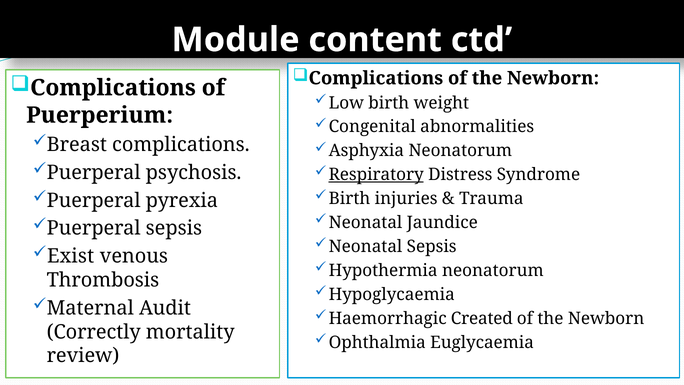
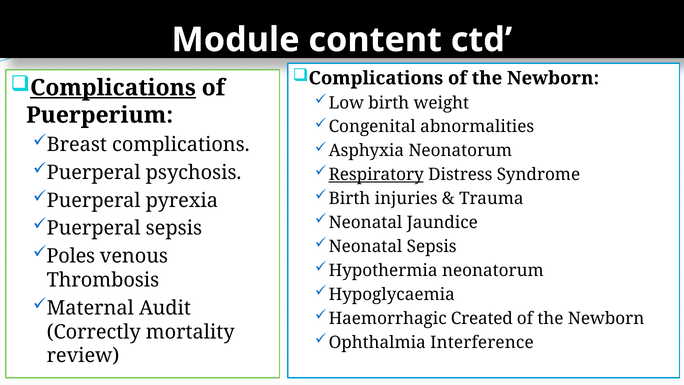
Complications underline: none -> present (113, 88)
Exist: Exist -> Poles (71, 256)
Euglycaemia: Euglycaemia -> Interference (482, 342)
